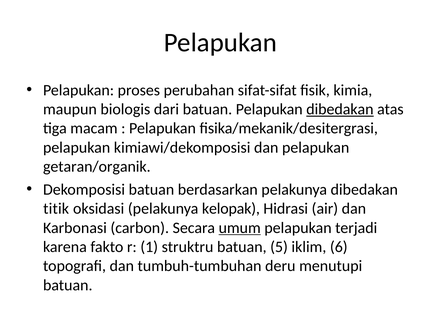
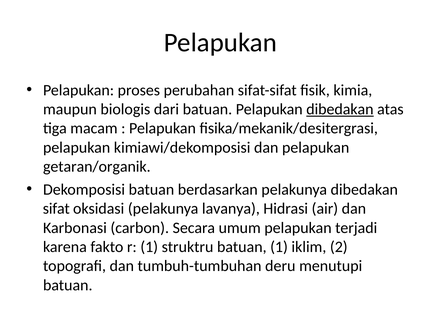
titik: titik -> sifat (56, 209)
kelopak: kelopak -> lavanya (231, 209)
umum underline: present -> none (240, 228)
batuan 5: 5 -> 1 (279, 247)
6: 6 -> 2 (339, 247)
